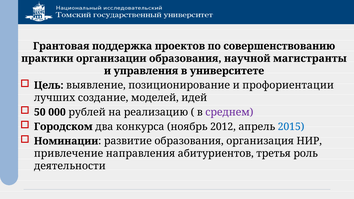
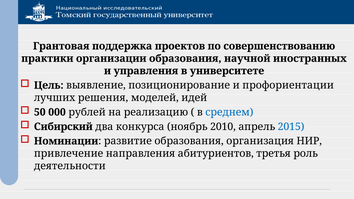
магистранты: магистранты -> иностранных (310, 59)
создание: создание -> решения (103, 98)
среднем colour: purple -> blue (229, 112)
Городском: Городском -> Сибирский (63, 127)
2012: 2012 -> 2010 (223, 127)
